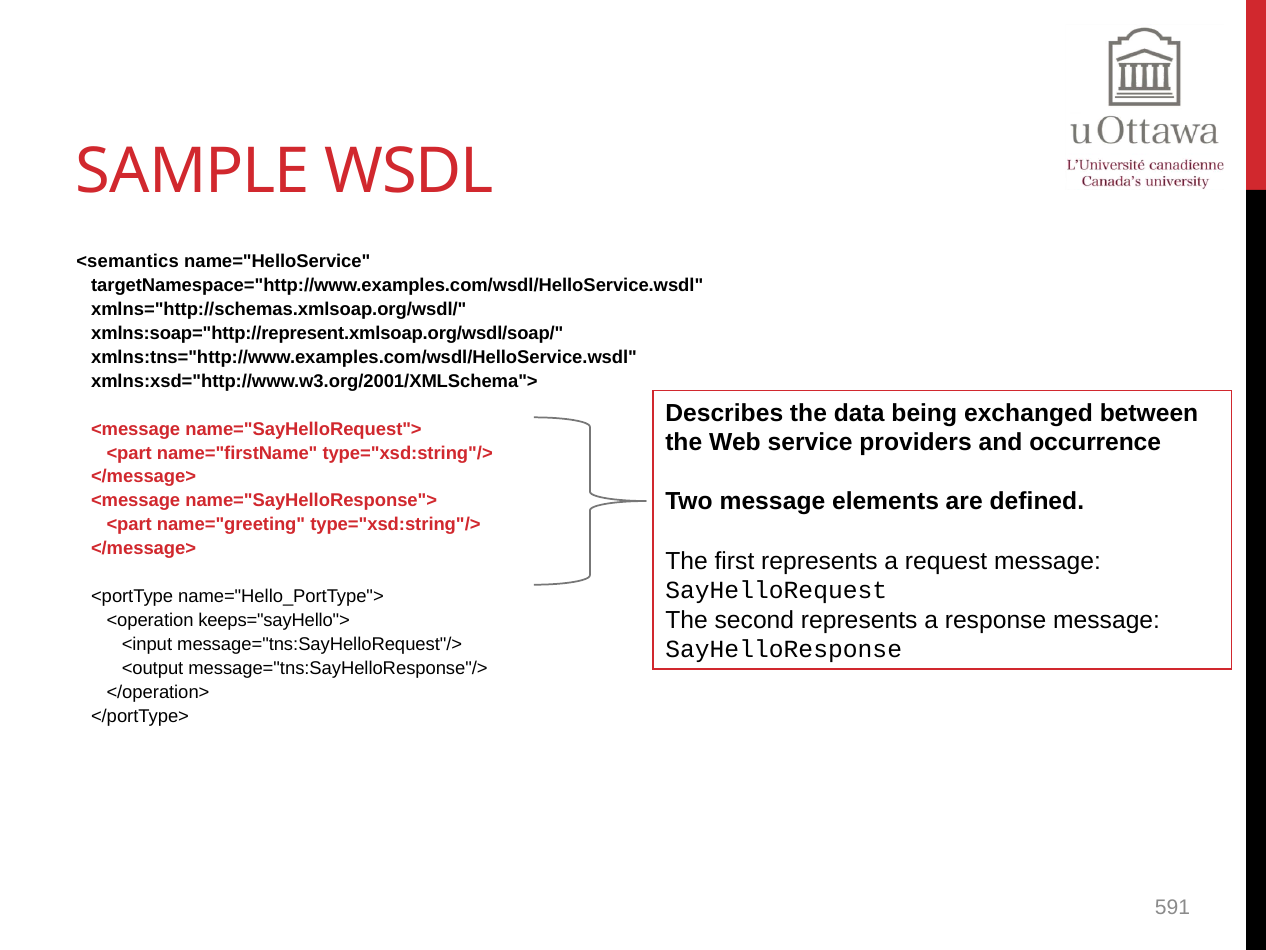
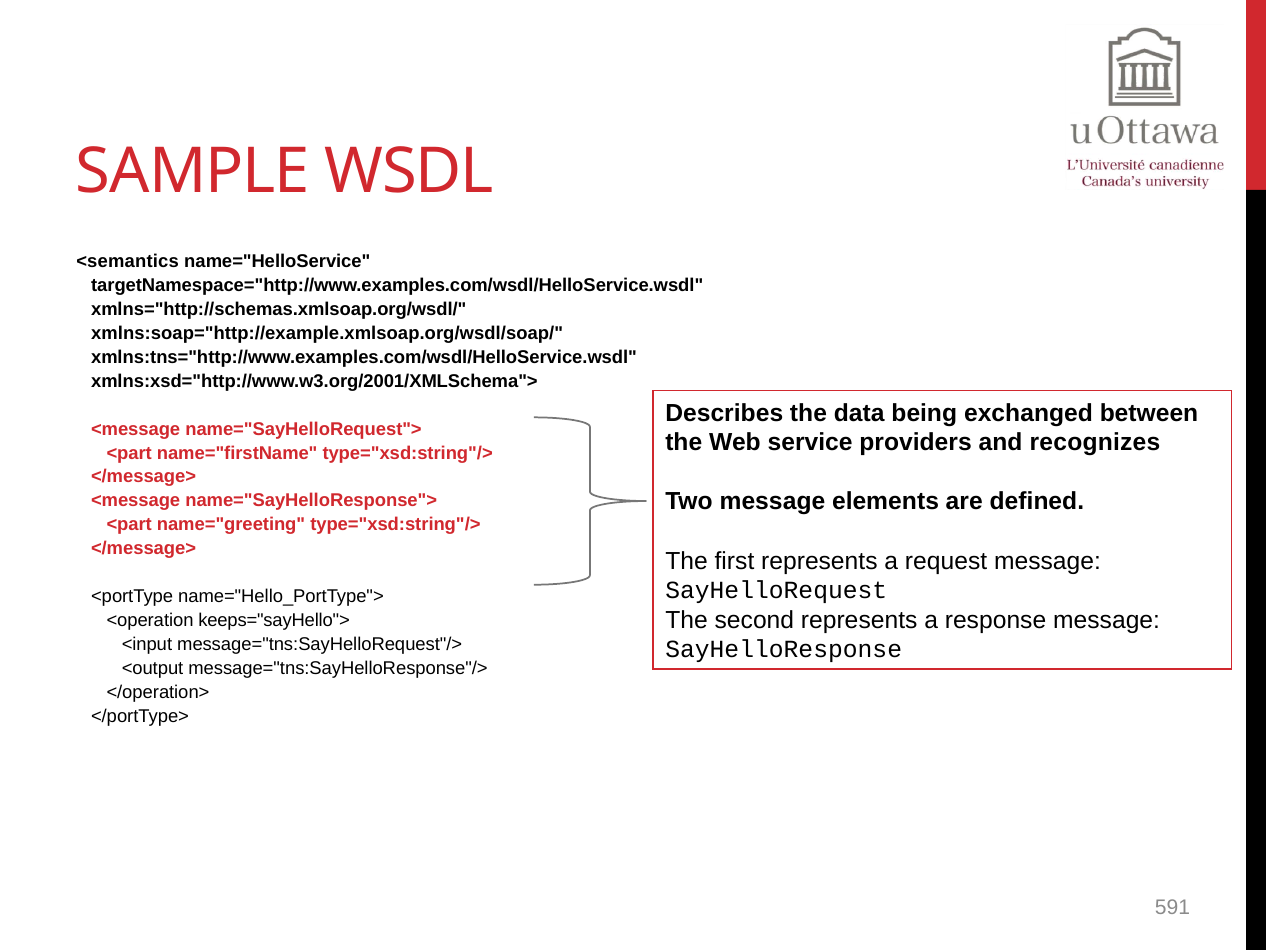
xmlns:soap="http://represent.xmlsoap.org/wsdl/soap/: xmlns:soap="http://represent.xmlsoap.org/wsdl/soap/ -> xmlns:soap="http://example.xmlsoap.org/wsdl/soap/ (327, 333)
occurrence: occurrence -> recognizes (1095, 442)
